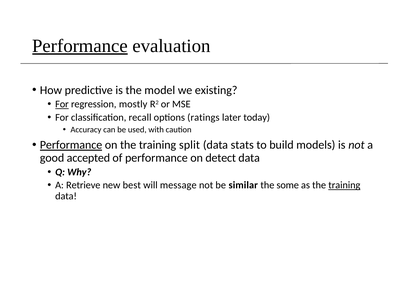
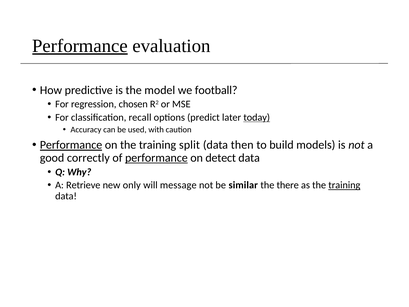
existing: existing -> football (216, 90)
For underline: present -> none (62, 104)
mostly: mostly -> chosen (133, 104)
ratings: ratings -> predict (203, 117)
today underline: none -> present (257, 117)
stats: stats -> then (242, 145)
accepted: accepted -> correctly (88, 158)
performance underline: none -> present (156, 158)
best: best -> only (132, 185)
some: some -> there (288, 185)
